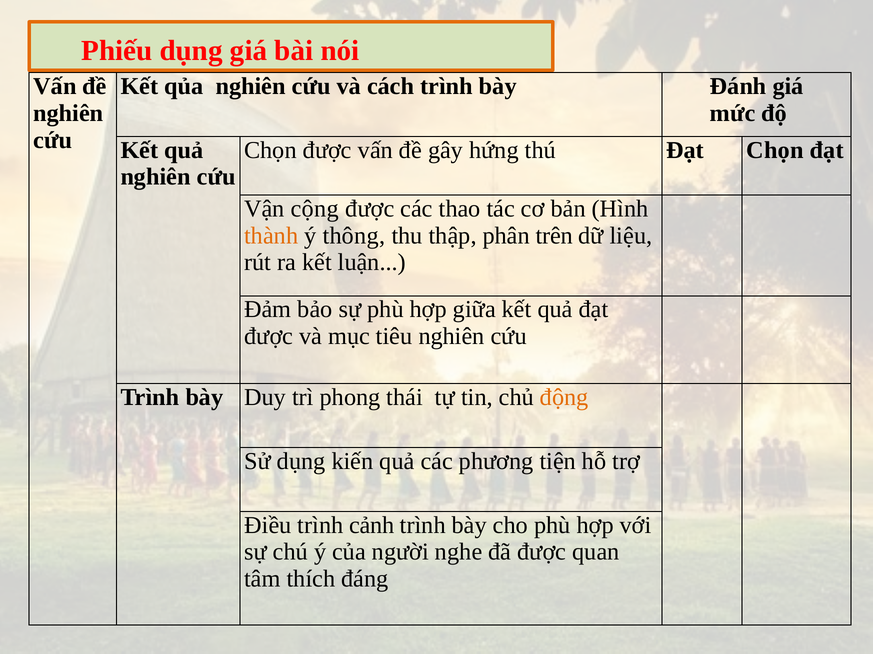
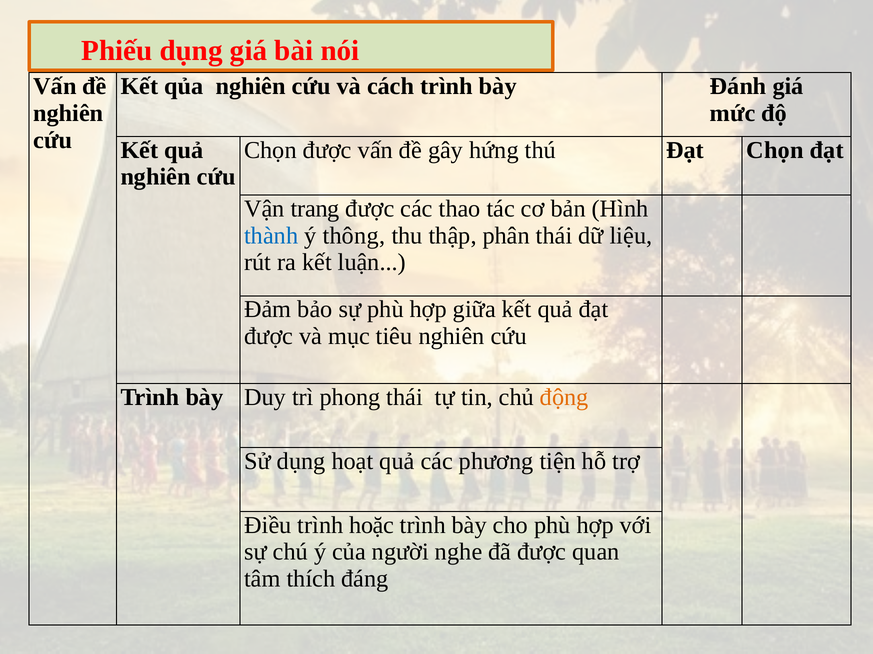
cộng: cộng -> trang (315, 209)
thành colour: orange -> blue (271, 236)
phân trên: trên -> thái (554, 236)
kiến: kiến -> hoạt (352, 462)
cảnh: cảnh -> hoặc (372, 526)
